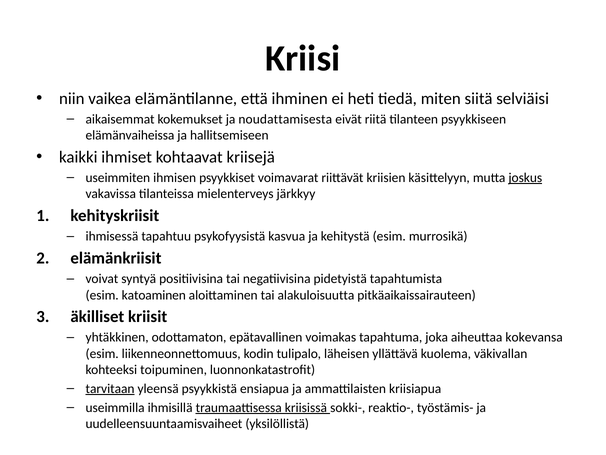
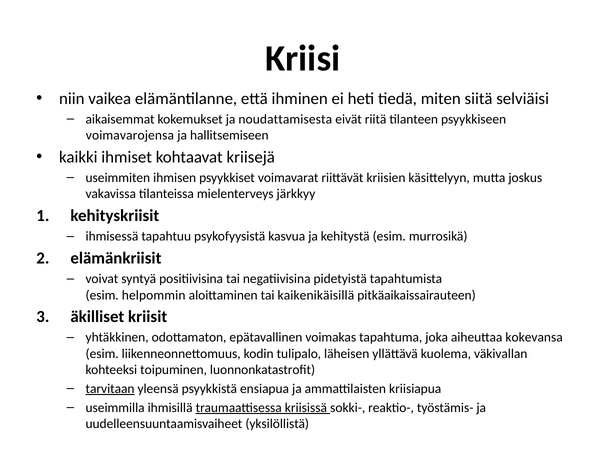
elämänvaiheissa: elämänvaiheissa -> voimavarojensa (130, 135)
joskus underline: present -> none (525, 178)
katoaminen: katoaminen -> helpommin (154, 295)
alakuloisuutta: alakuloisuutta -> kaikenikäisillä (316, 295)
